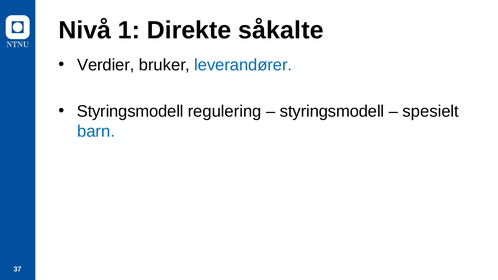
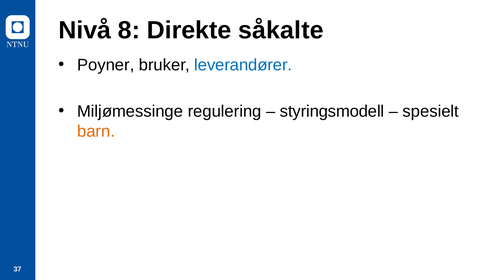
1: 1 -> 8 (129, 30)
Verdier: Verdier -> Poyner (106, 65)
Styringsmodell: Styringsmodell -> Miljømessinge (130, 111)
barn colour: blue -> orange (96, 131)
